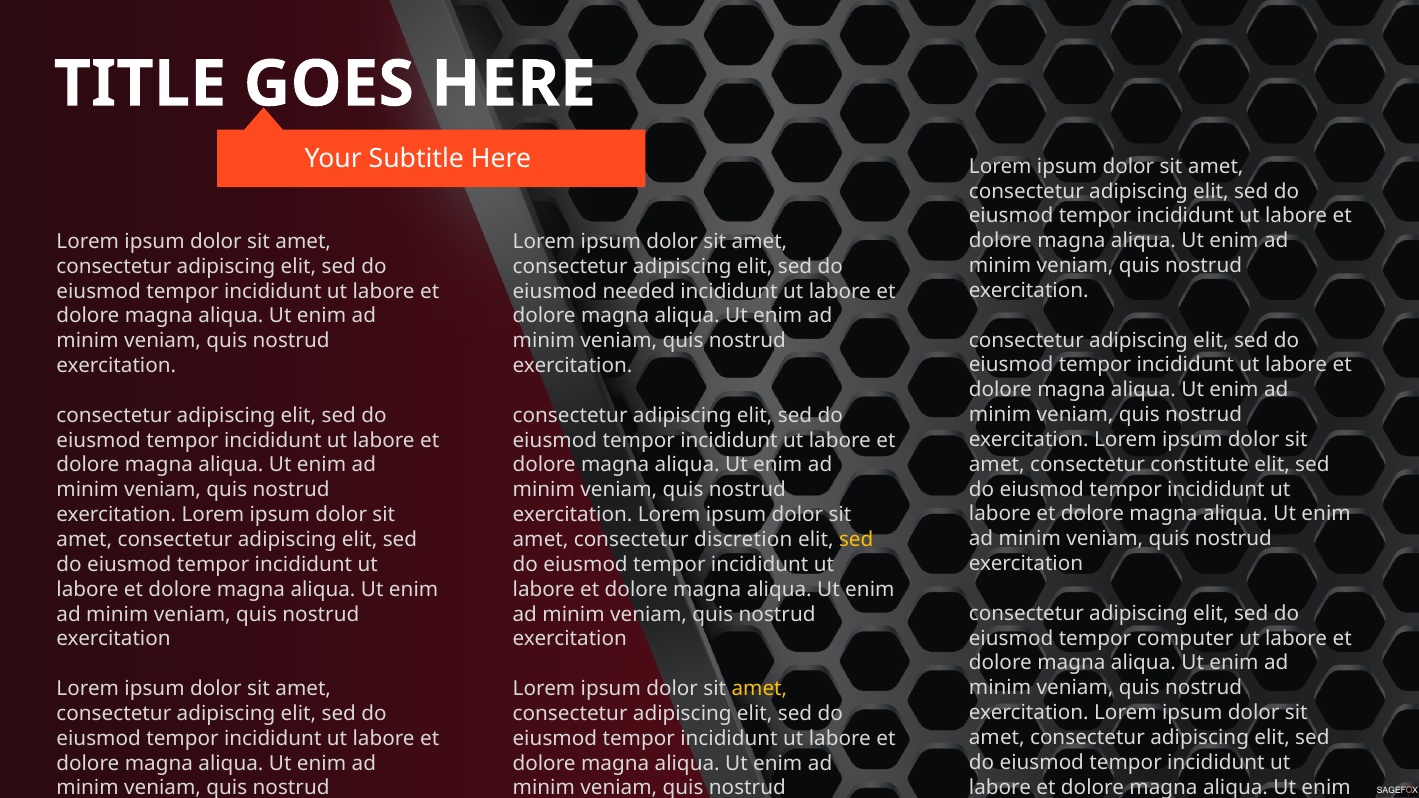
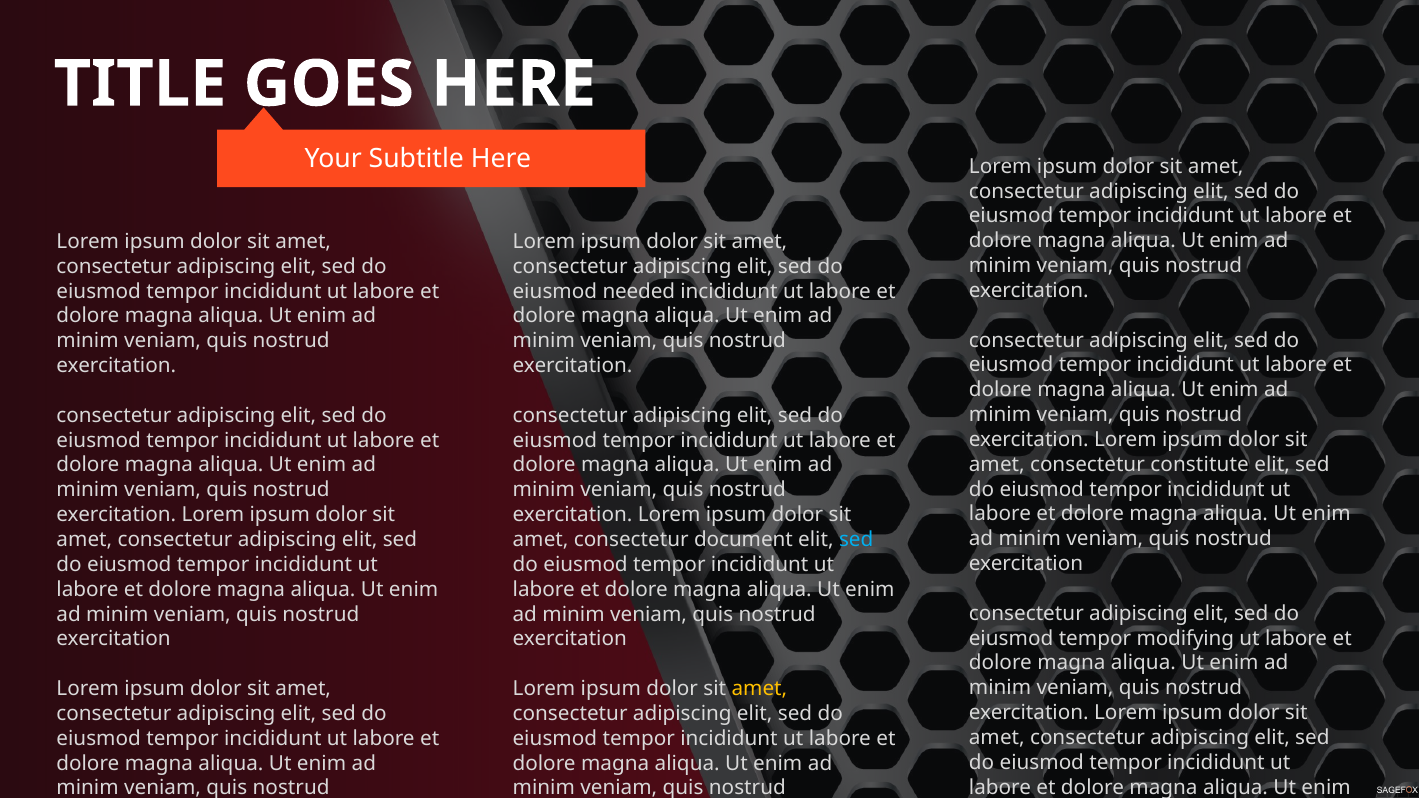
discretion: discretion -> document (743, 540)
sed colour: yellow -> light blue (856, 540)
computer: computer -> modifying (1185, 638)
